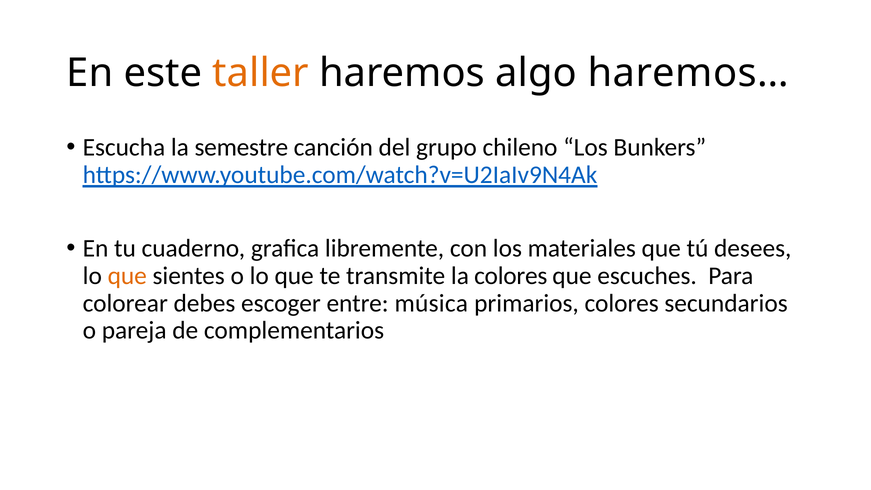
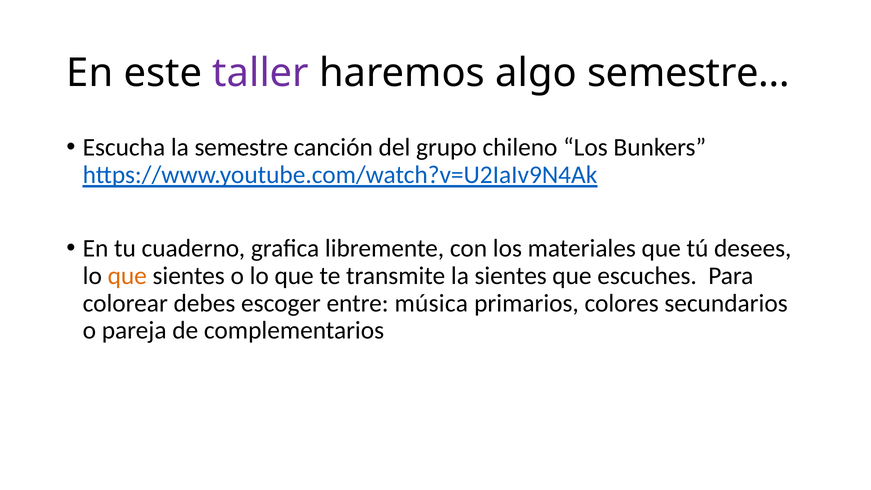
taller colour: orange -> purple (261, 73)
haremos…: haremos… -> semestre… (689, 73)
la colores: colores -> sientes (511, 276)
